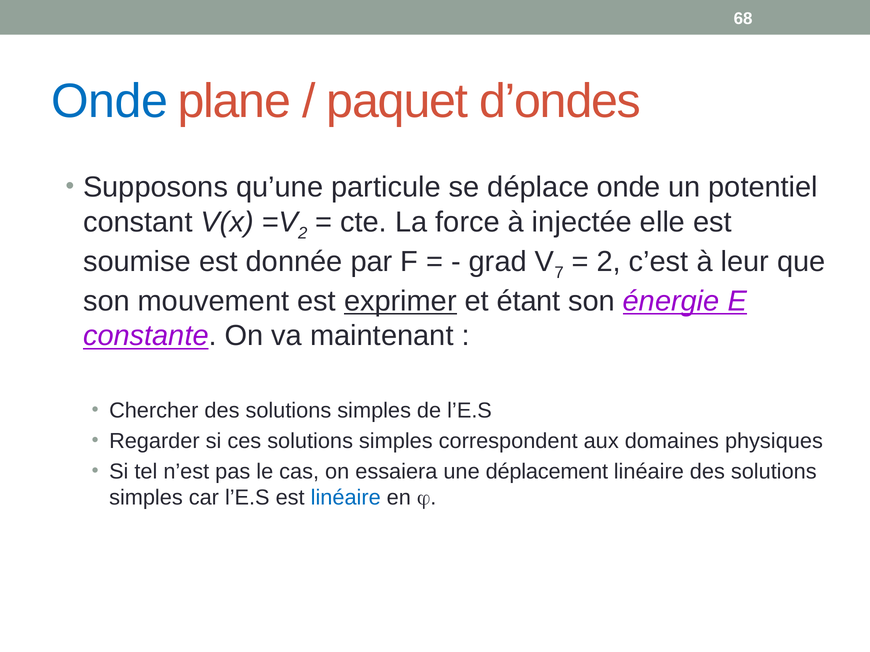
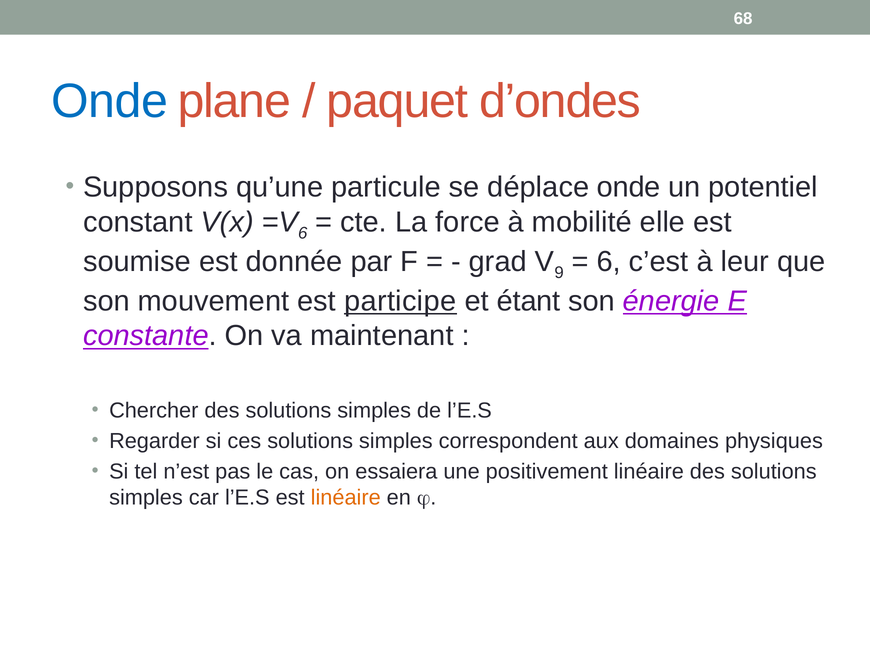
2: 2 -> 6 (303, 233)
injectée: injectée -> mobilité (582, 222)
7: 7 -> 9 (559, 273)
2: 2 -> 6 (609, 262)
exprimer: exprimer -> participe (400, 301)
déplacement: déplacement -> positivement (547, 472)
linéaire colour: blue -> orange (346, 498)
